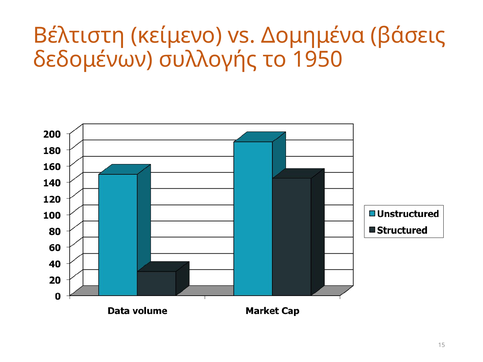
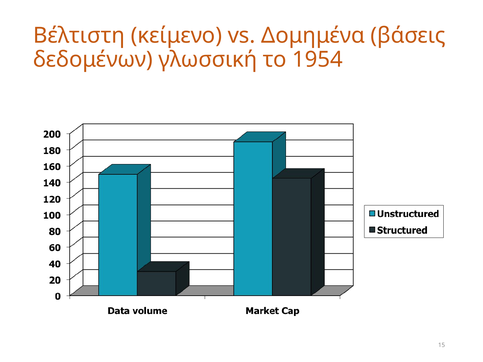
συλλογής: συλλογής -> γλωσσική (208, 59)
1950: 1950 -> 1954 (318, 59)
